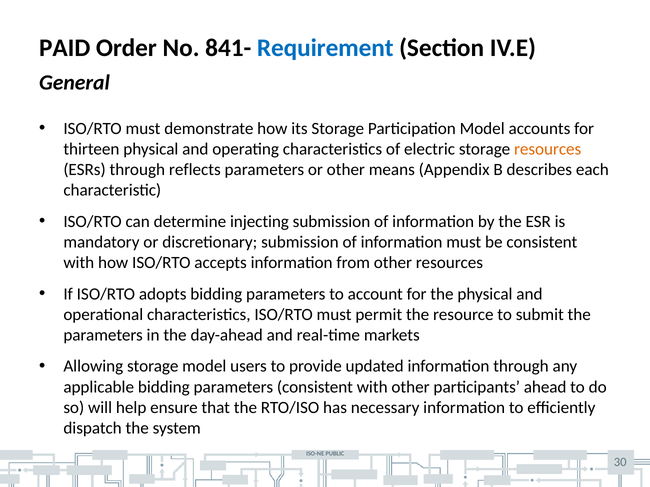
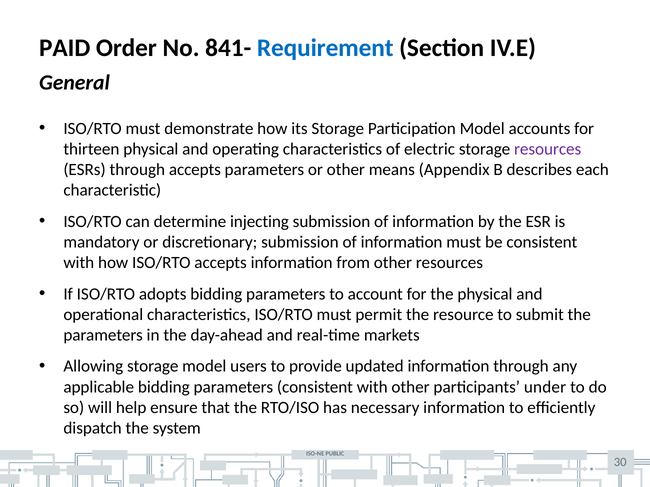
resources colour: orange -> purple (548, 149)
through reflects: reflects -> accepts (195, 170)
ahead: ahead -> under (545, 387)
